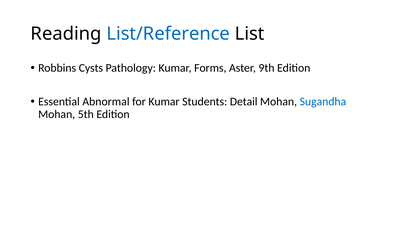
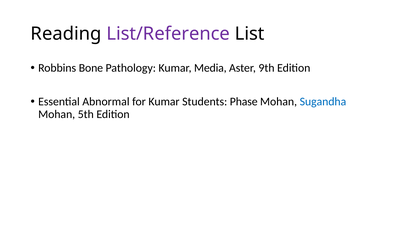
List/Reference colour: blue -> purple (168, 34)
Cysts: Cysts -> Bone (91, 68)
Forms: Forms -> Media (210, 68)
Detail: Detail -> Phase (244, 102)
